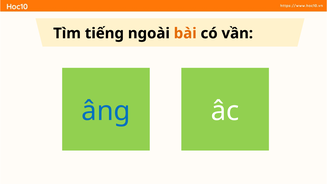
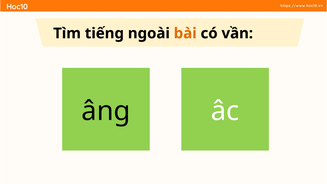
âng colour: blue -> black (106, 111)
